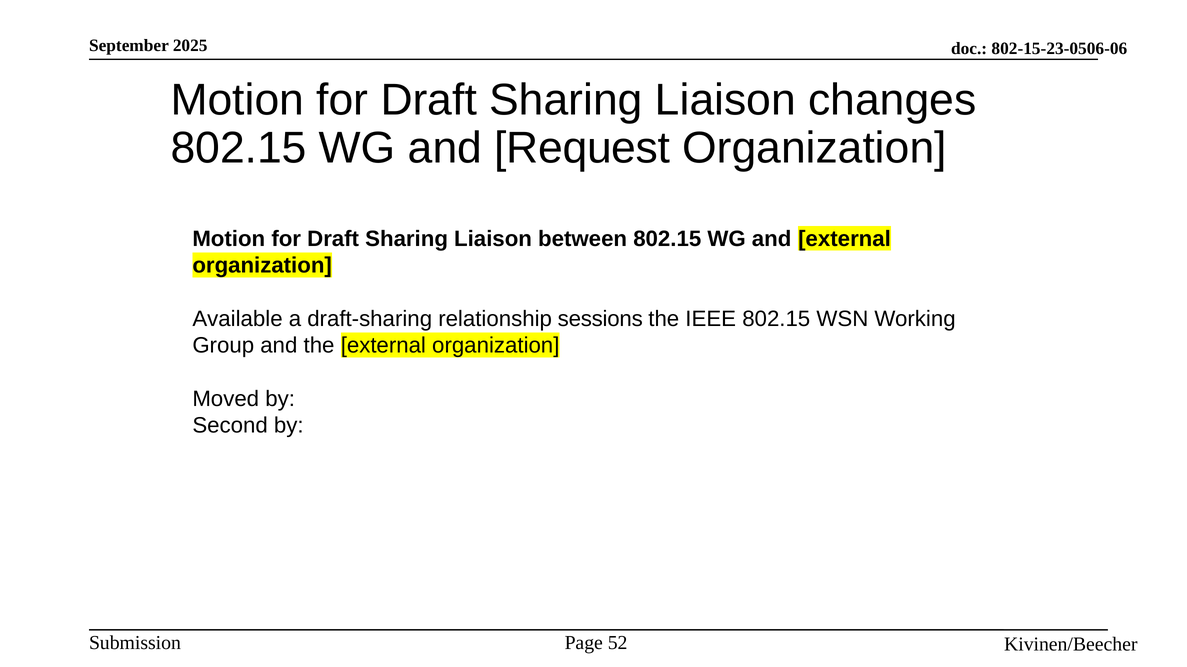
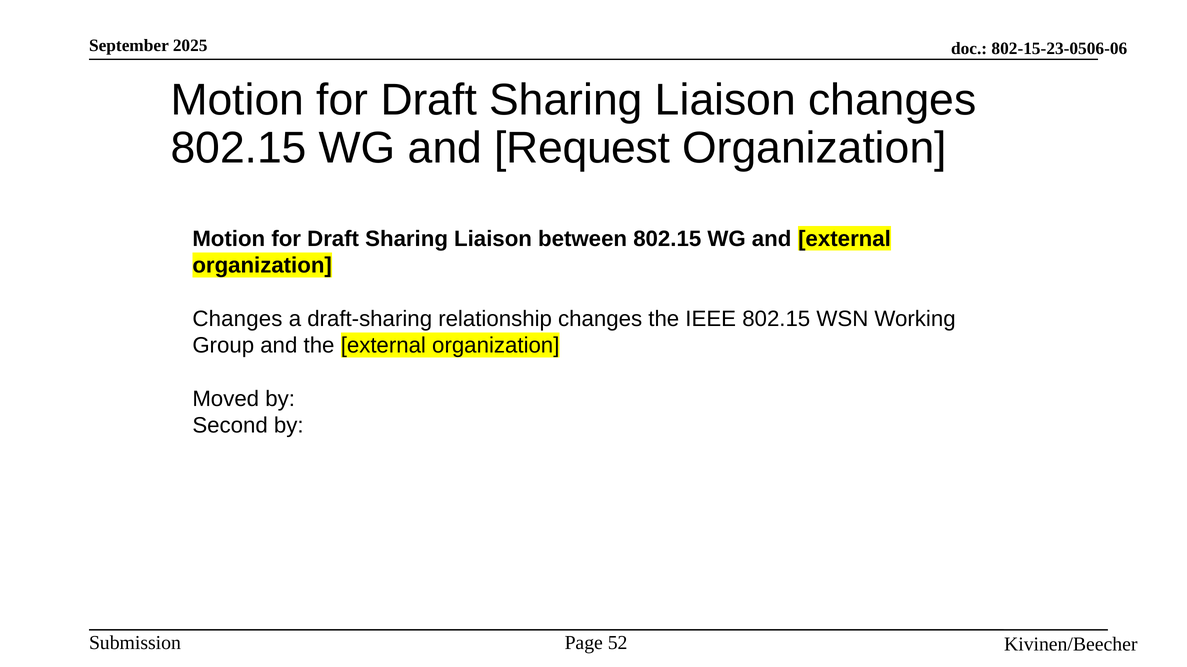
Available: Available -> Changes (237, 319)
relationship sessions: sessions -> changes (600, 319)
